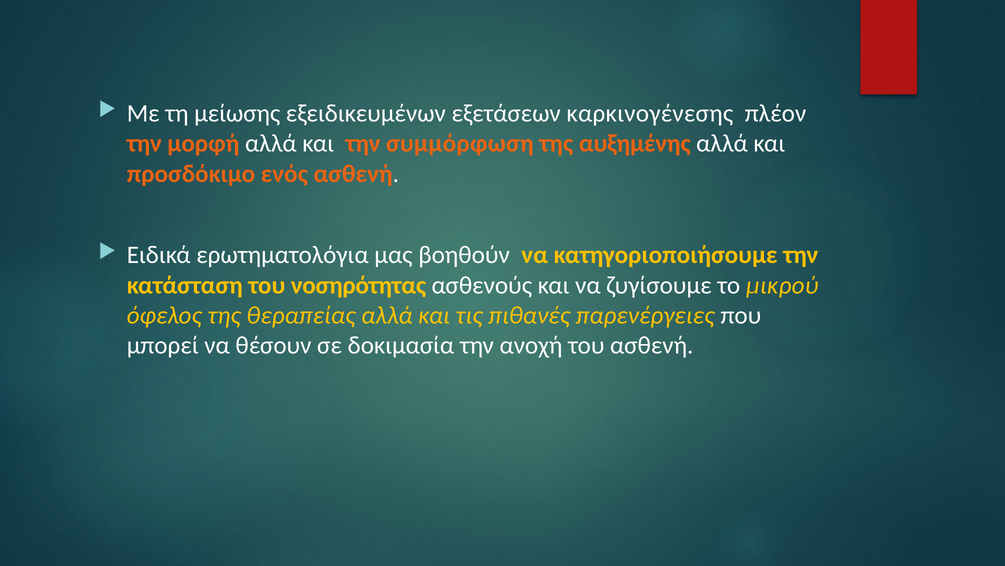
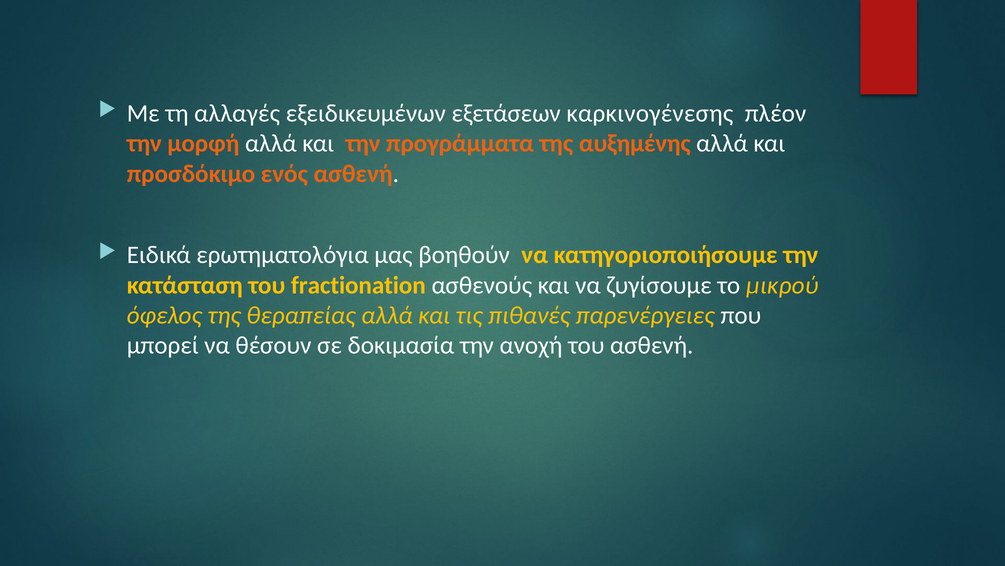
μείωσης: μείωσης -> αλλαγές (237, 113)
συμμόρφωση: συμμόρφωση -> προγράμματα (460, 143)
νοσηρότητας: νοσηρότητας -> fractionation (358, 285)
